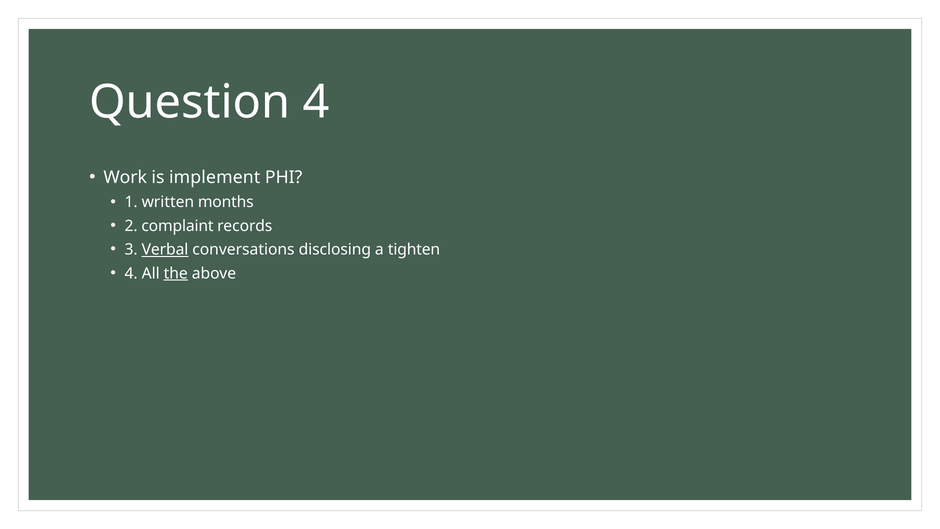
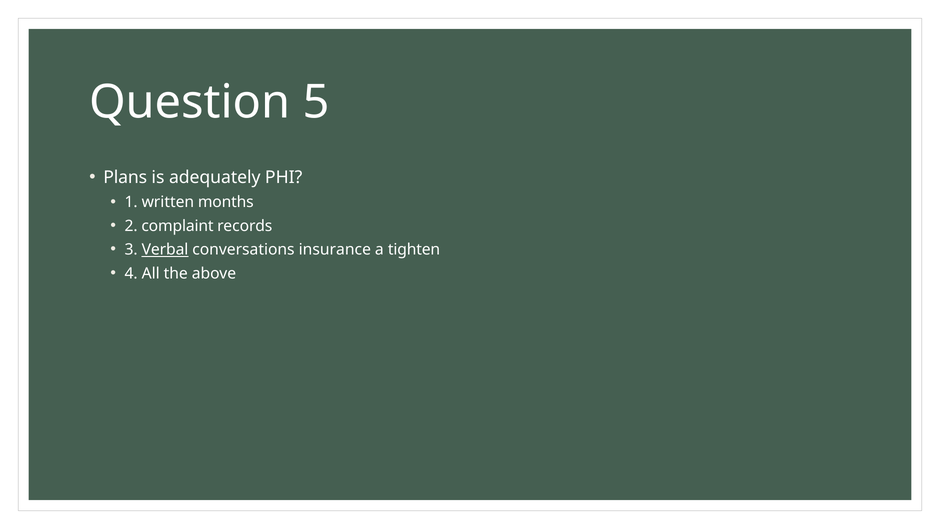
Question 4: 4 -> 5 (316, 102)
Work: Work -> Plans (125, 177)
implement: implement -> adequately (215, 177)
disclosing: disclosing -> insurance (335, 250)
the underline: present -> none (176, 273)
